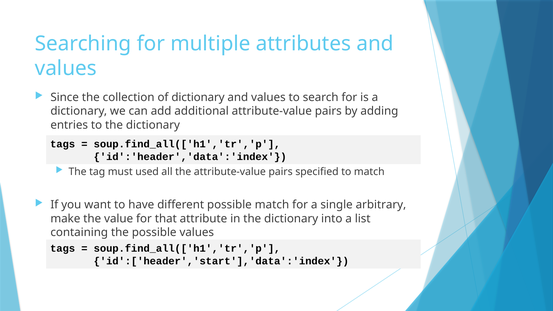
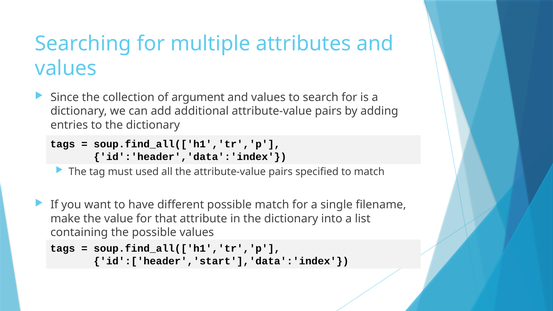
of dictionary: dictionary -> argument (198, 97)
arbitrary: arbitrary -> filename (381, 205)
